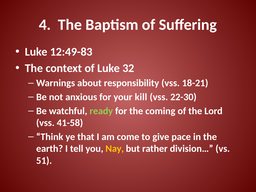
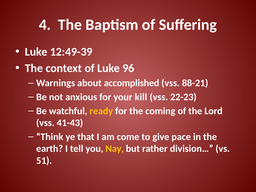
12:49-83: 12:49-83 -> 12:49-39 (71, 52)
32: 32 -> 96 (128, 68)
responsibility: responsibility -> accomplished (132, 83)
18-21: 18-21 -> 88-21 (195, 83)
22-30: 22-30 -> 22-23 (183, 97)
ready colour: light green -> yellow (101, 111)
41-58: 41-58 -> 41-43 (70, 123)
